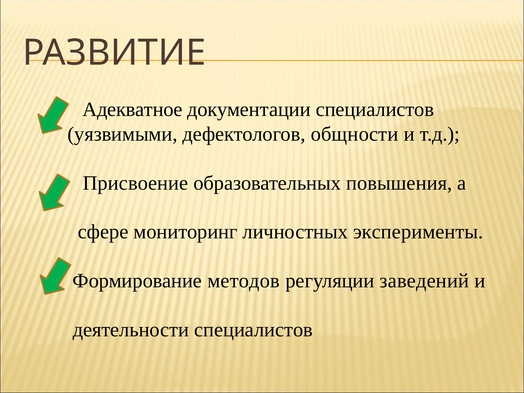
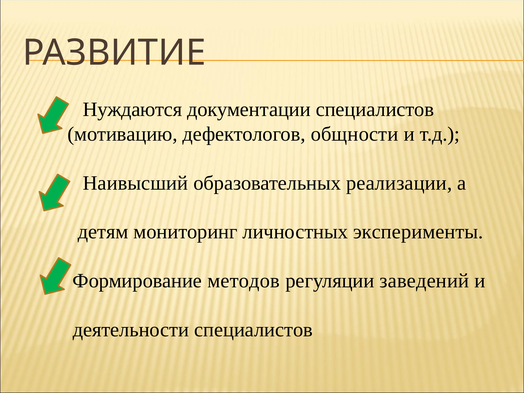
Адекватное: Адекватное -> Нуждаются (132, 110)
уязвимыми: уязвимыми -> мотивацию (122, 134)
Присвоение: Присвоение -> Наивысший (135, 183)
повышения: повышения -> реализации (399, 183)
сфере: сфере -> детям (103, 232)
